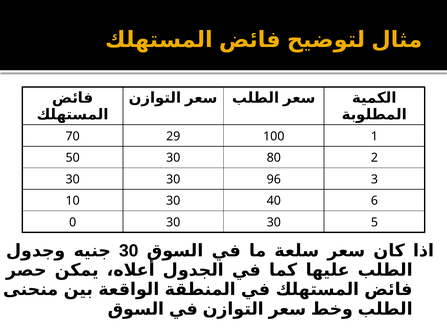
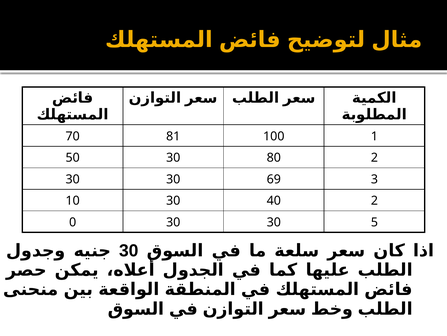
29: 29 -> 81 (173, 136)
96: 96 -> 69 (274, 179)
40 6: 6 -> 2 (374, 200)
